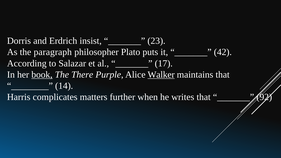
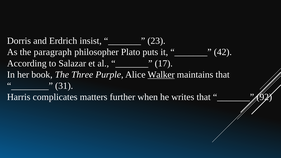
book underline: present -> none (42, 75)
There: There -> Three (82, 75)
14: 14 -> 31 (64, 86)
